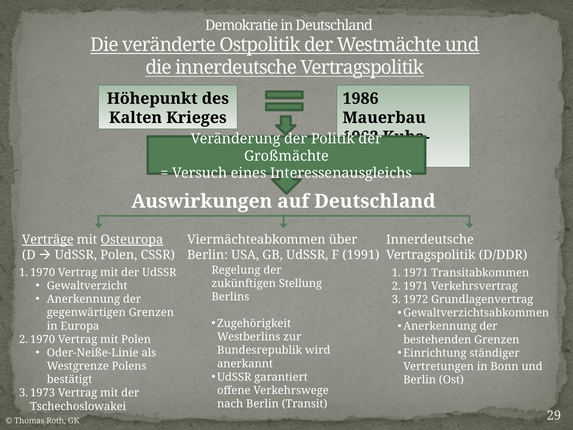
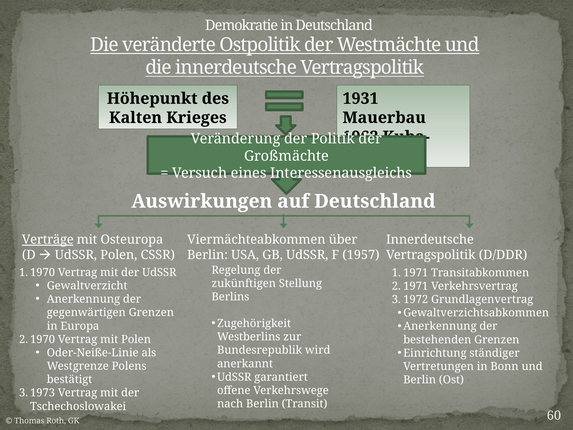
1986: 1986 -> 1931 (361, 99)
Osteuropa underline: present -> none (132, 240)
1991: 1991 -> 1957 (361, 255)
29: 29 -> 60 (554, 415)
